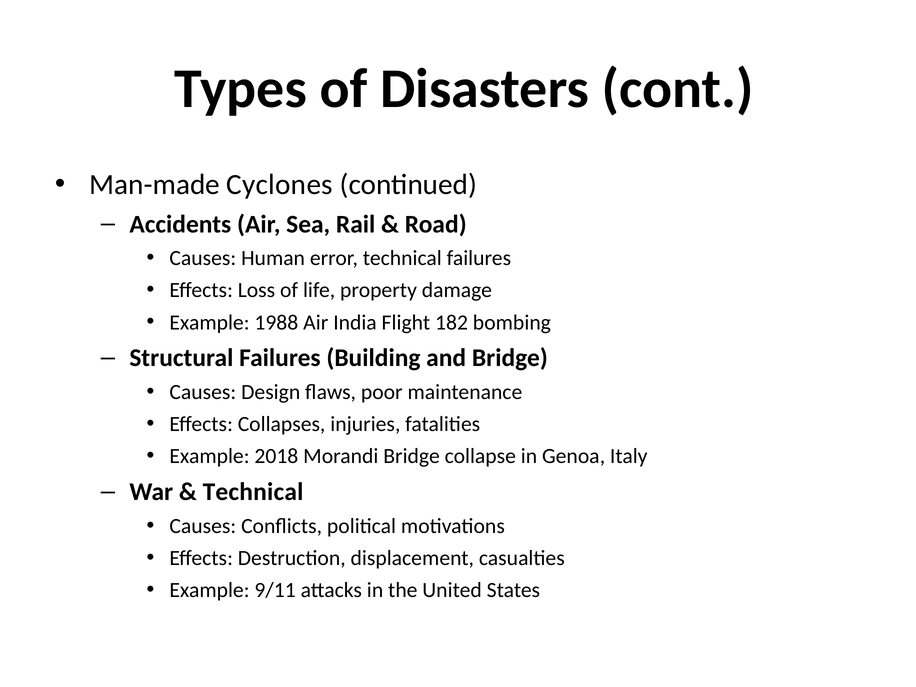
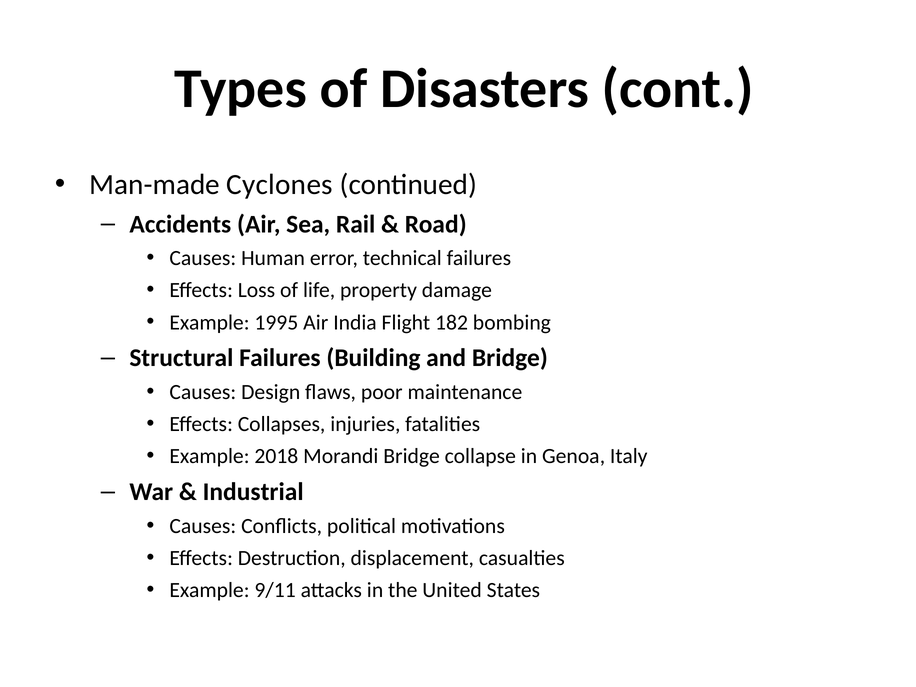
1988: 1988 -> 1995 (276, 322)
Technical: Technical -> Industrial (253, 492)
